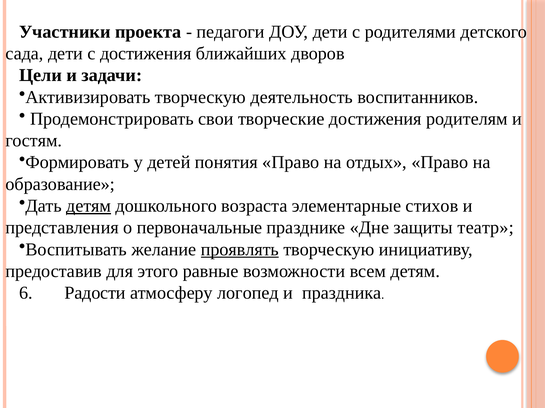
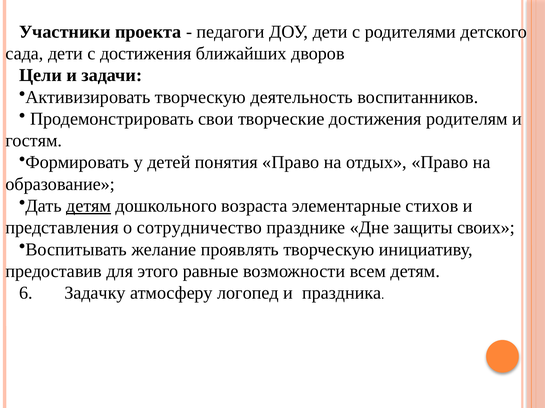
первоначальные: первоначальные -> сотрудничество (199, 228)
театр: театр -> своих (486, 228)
проявлять underline: present -> none (240, 250)
Радости: Радости -> Задачку (95, 293)
